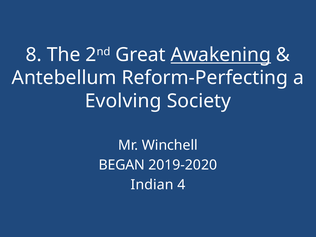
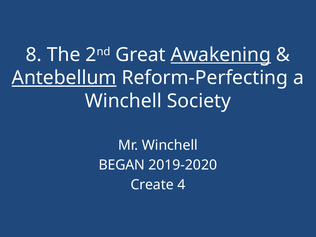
Antebellum underline: none -> present (64, 78)
Evolving: Evolving -> Winchell (123, 101)
Indian: Indian -> Create (152, 185)
